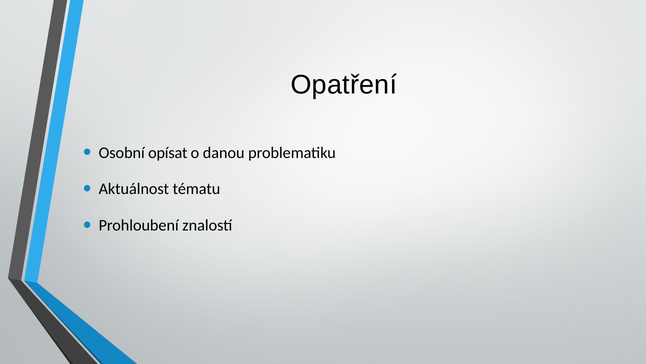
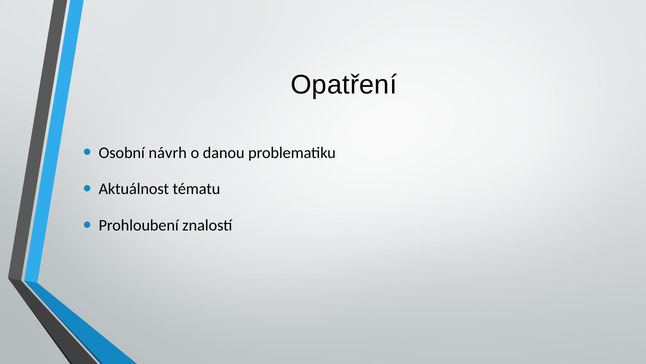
opísat: opísat -> návrh (168, 152)
